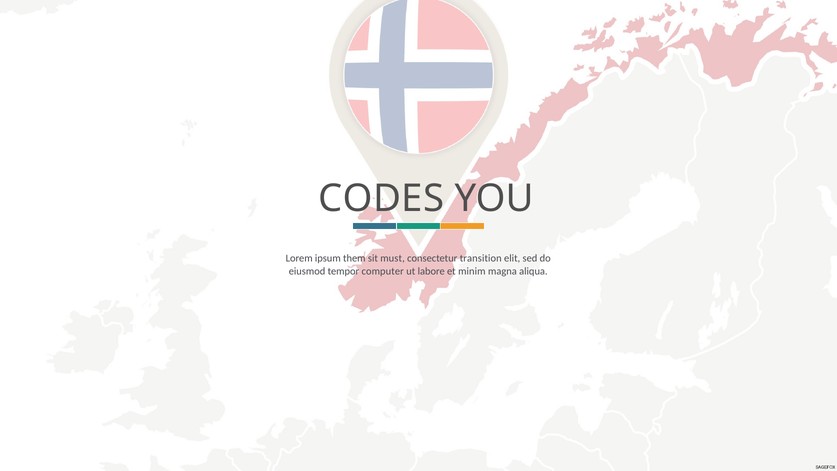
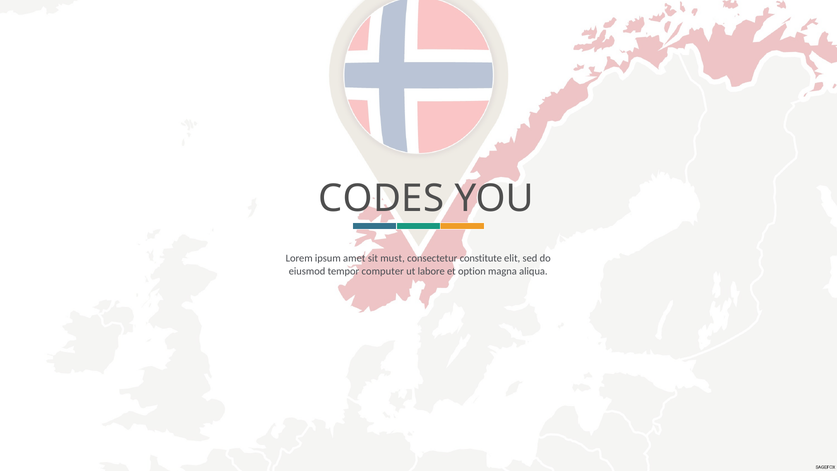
them: them -> amet (354, 258)
transition: transition -> constitute (481, 258)
minim: minim -> option (472, 271)
